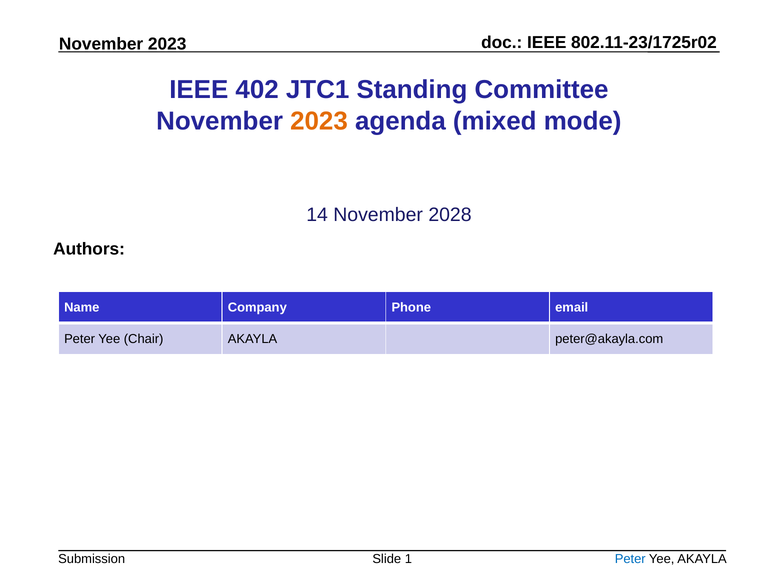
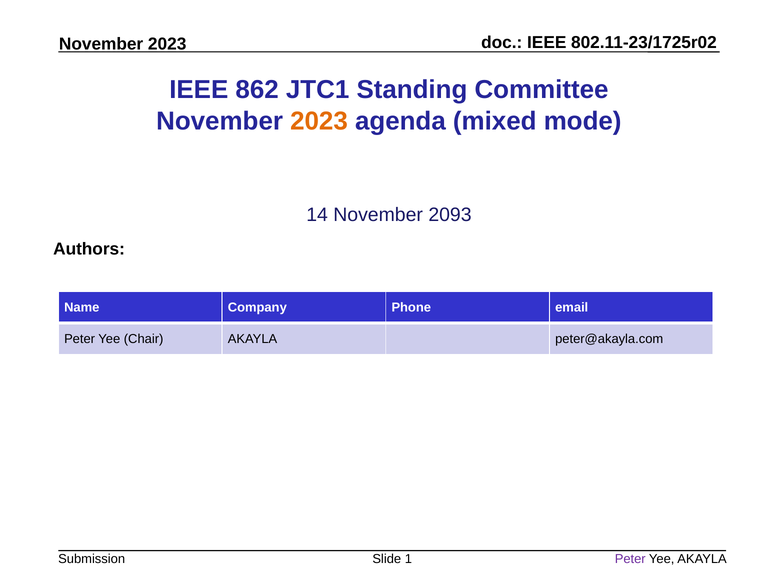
402: 402 -> 862 (257, 90)
2028: 2028 -> 2093 (450, 215)
Peter colour: blue -> purple (630, 560)
